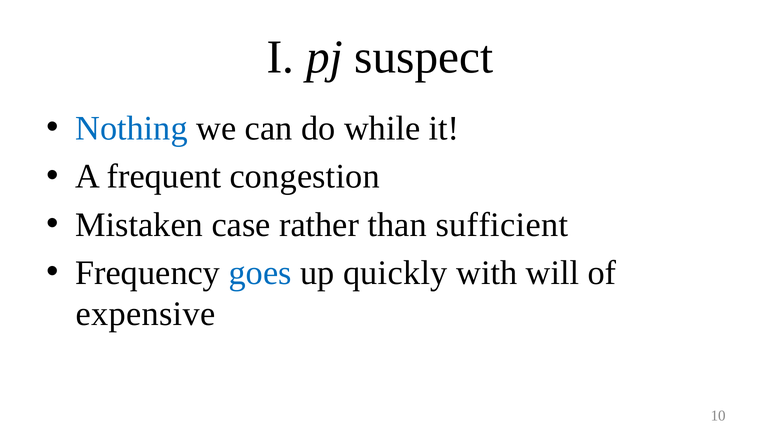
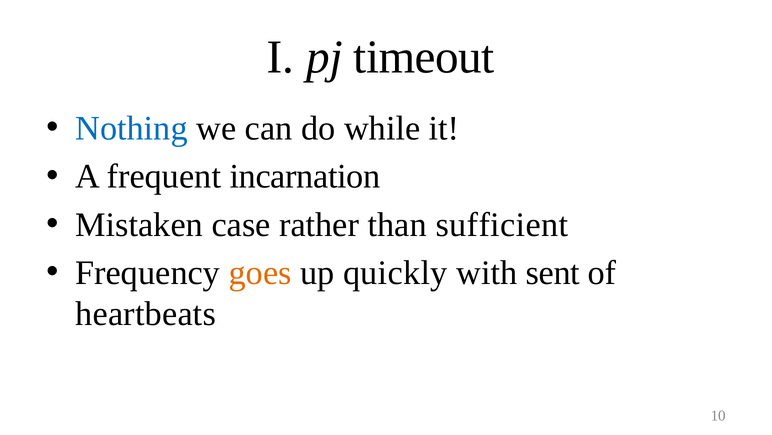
suspect: suspect -> timeout (424, 57)
congestion: congestion -> incarnation (305, 176)
goes colour: blue -> orange (260, 272)
will: will -> sent (553, 272)
expensive: expensive -> heartbeats (146, 314)
